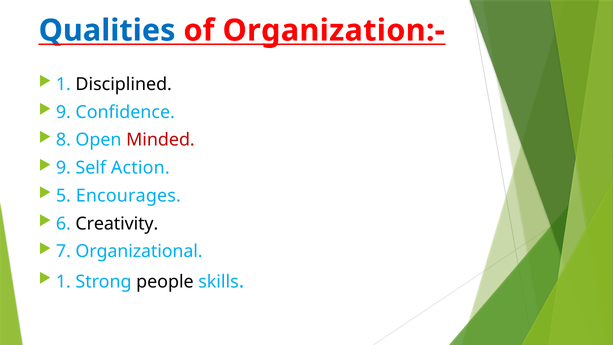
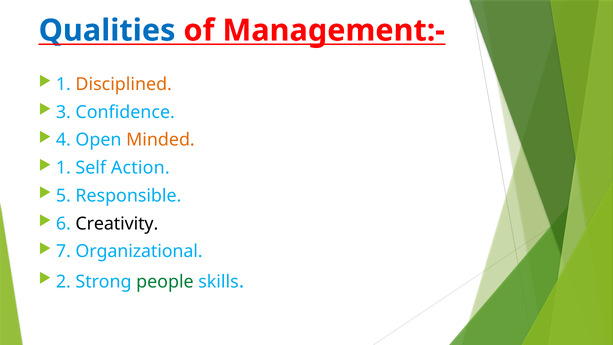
Organization:-: Organization:- -> Management:- (334, 30)
Disciplined colour: black -> orange (124, 84)
9: 9 -> 3 (63, 112)
8: 8 -> 4 (63, 140)
Minded colour: red -> orange (160, 140)
9: 9 -> 1 (63, 168)
Encourages: Encourages -> Responsible (128, 196)
1: 1 -> 2 (63, 282)
people colour: black -> green (165, 282)
